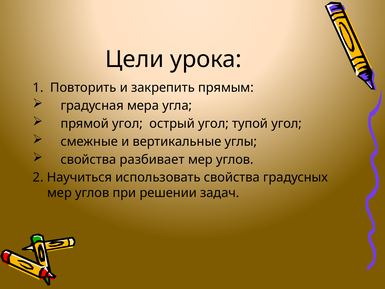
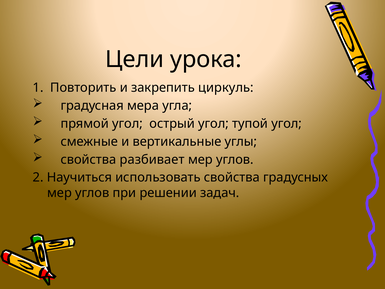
прямым: прямым -> циркуль (226, 88)
